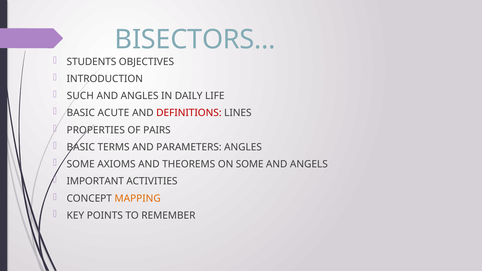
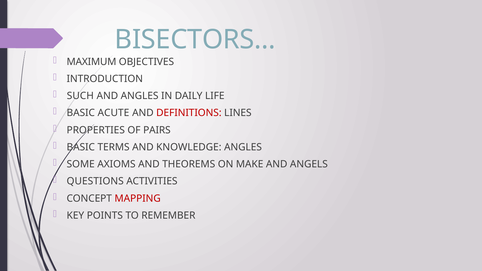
STUDENTS: STUDENTS -> MAXIMUM (91, 62)
PARAMETERS: PARAMETERS -> KNOWLEDGE (189, 147)
ON SOME: SOME -> MAKE (250, 164)
IMPORTANT: IMPORTANT -> QUESTIONS (95, 181)
MAPPING colour: orange -> red (138, 198)
